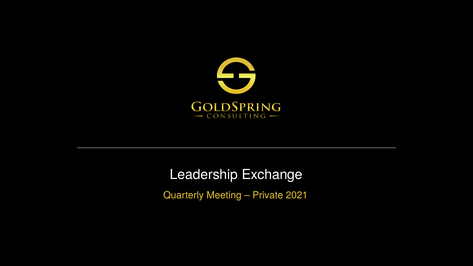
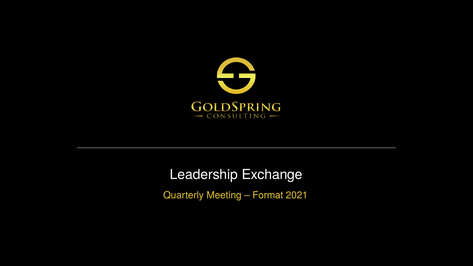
Private: Private -> Format (268, 195)
